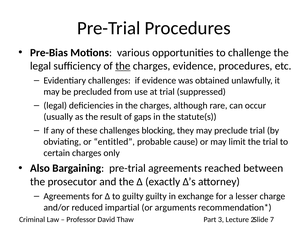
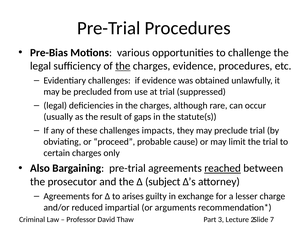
blocking: blocking -> impacts (158, 131)
entitled: entitled -> proceed (114, 142)
reached underline: none -> present (223, 168)
exactly: exactly -> subject (163, 182)
to guilty: guilty -> arises (133, 196)
